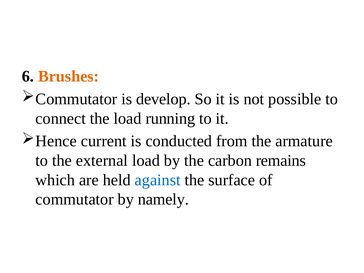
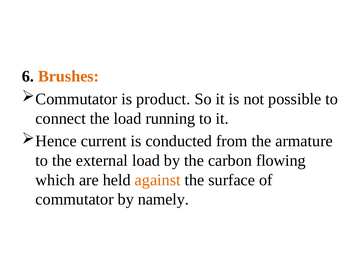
develop: develop -> product (163, 99)
remains: remains -> flowing (281, 161)
against colour: blue -> orange (158, 180)
